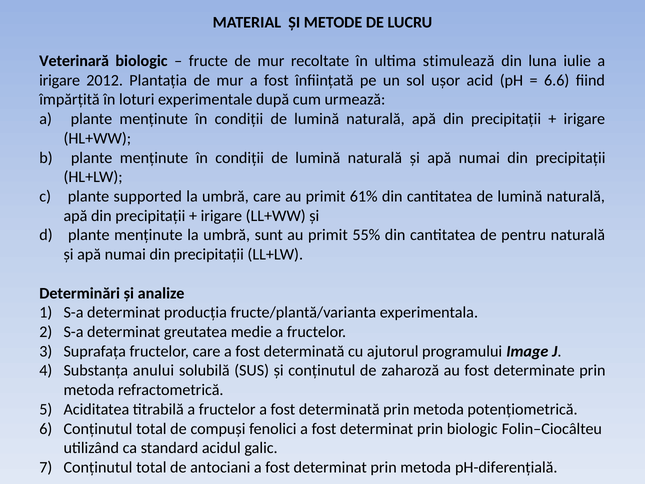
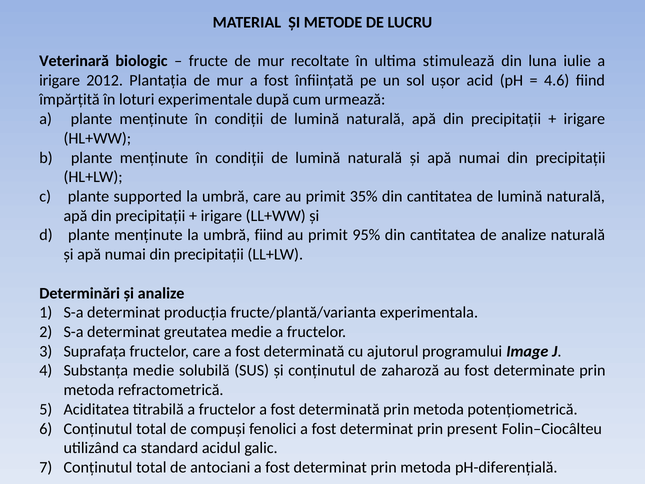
6.6: 6.6 -> 4.6 (557, 80)
61%: 61% -> 35% (364, 196)
umbră sunt: sunt -> fiind (269, 235)
55%: 55% -> 95% (366, 235)
de pentru: pentru -> analize (524, 235)
Substanța anului: anului -> medie (154, 370)
prin biologic: biologic -> present (472, 429)
